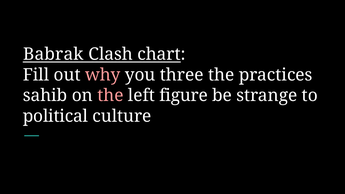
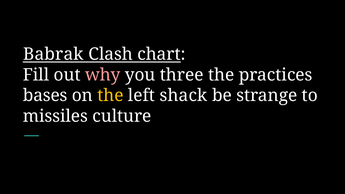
sahib: sahib -> bases (45, 96)
the colour: pink -> yellow (110, 96)
figure: figure -> shack (183, 96)
political: political -> missiles (55, 116)
